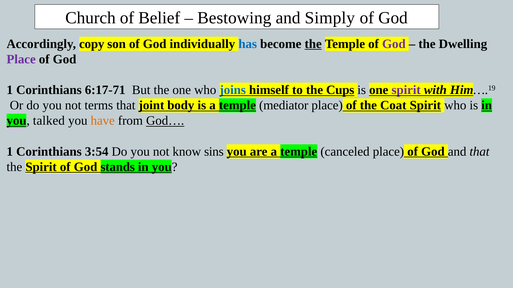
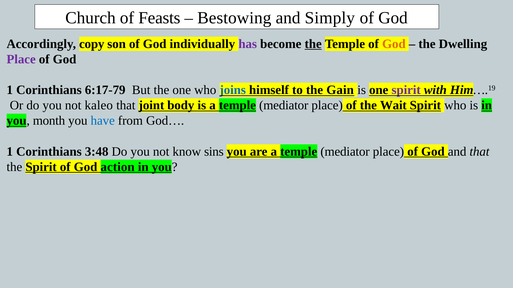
Belief: Belief -> Feasts (159, 18)
has colour: blue -> purple (248, 44)
God colour: purple -> orange (394, 44)
6:17-71: 6:17-71 -> 6:17-79 (105, 90)
Cups: Cups -> Gain (340, 90)
terms: terms -> kaleo (99, 106)
Coat: Coat -> Wait (393, 106)
talked: talked -> month (49, 121)
have colour: orange -> blue (103, 121)
God… underline: present -> none (165, 121)
3:54: 3:54 -> 3:48 (97, 152)
are a temple canceled: canceled -> mediator (345, 152)
stands: stands -> action (118, 167)
